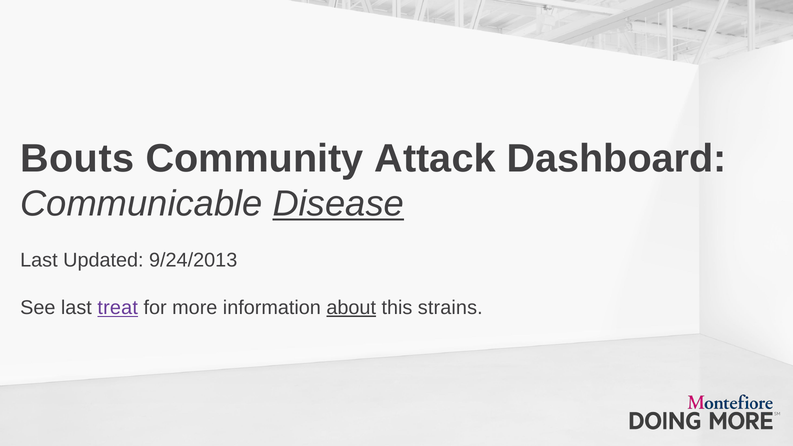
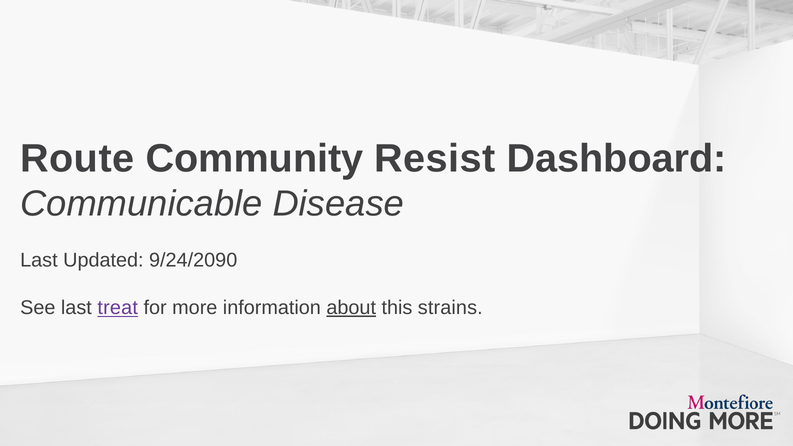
Bouts: Bouts -> Route (77, 159)
Attack: Attack -> Resist (435, 159)
Disease underline: present -> none (338, 204)
9/24/2013: 9/24/2013 -> 9/24/2090 (193, 260)
